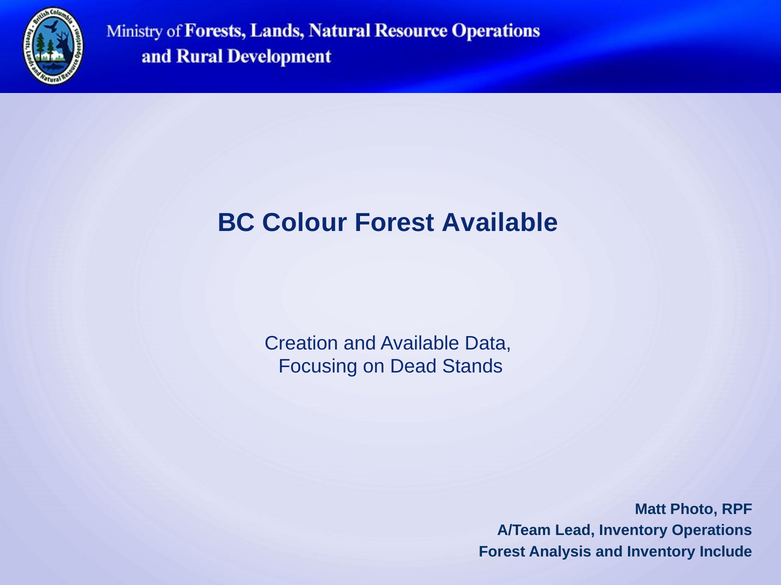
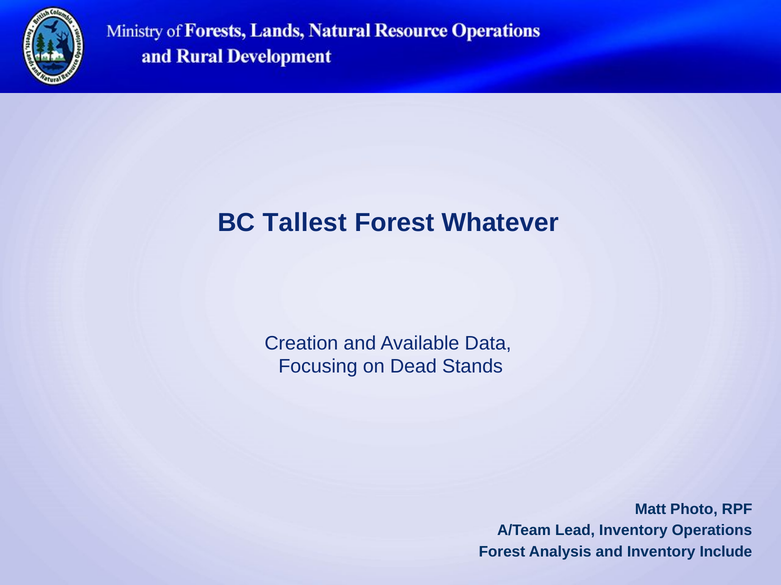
Colour: Colour -> Tallest (305, 223)
Forest Available: Available -> Whatever (500, 223)
